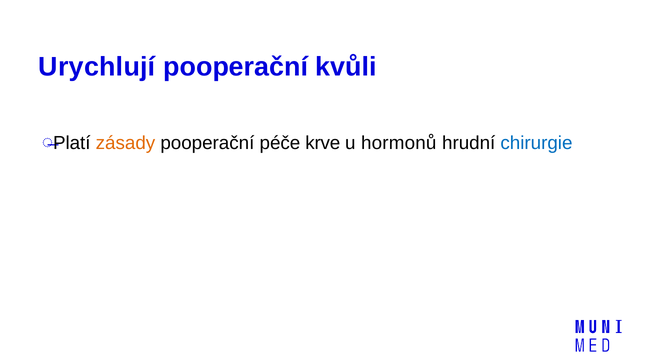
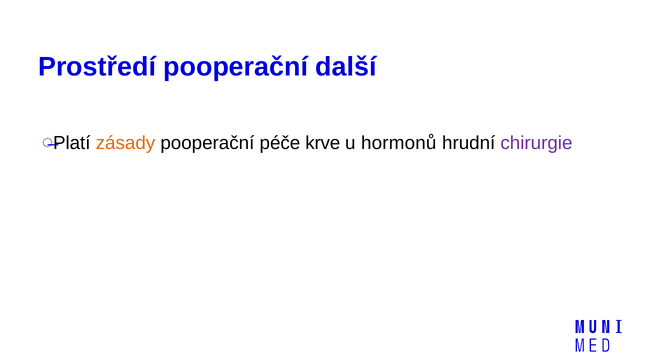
Urychlují: Urychlují -> Prostředí (97, 67)
kvůli: kvůli -> další (346, 67)
chirurgie colour: blue -> purple (536, 143)
